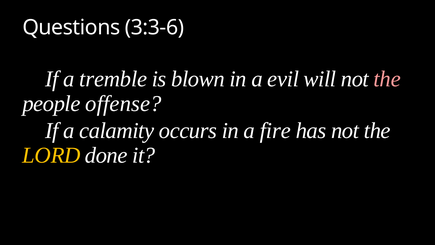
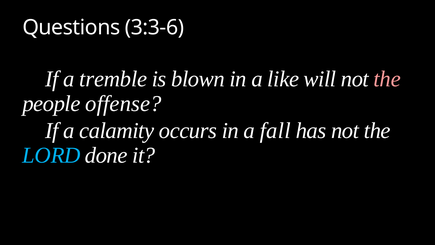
evil: evil -> like (283, 79)
fire: fire -> fall (275, 131)
LORD colour: yellow -> light blue (51, 155)
